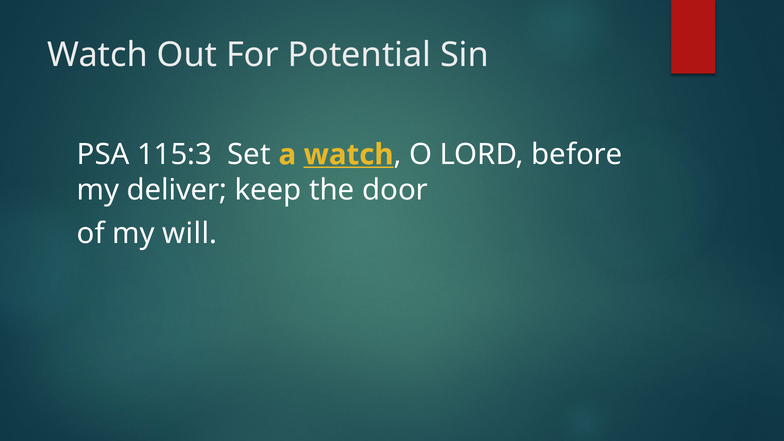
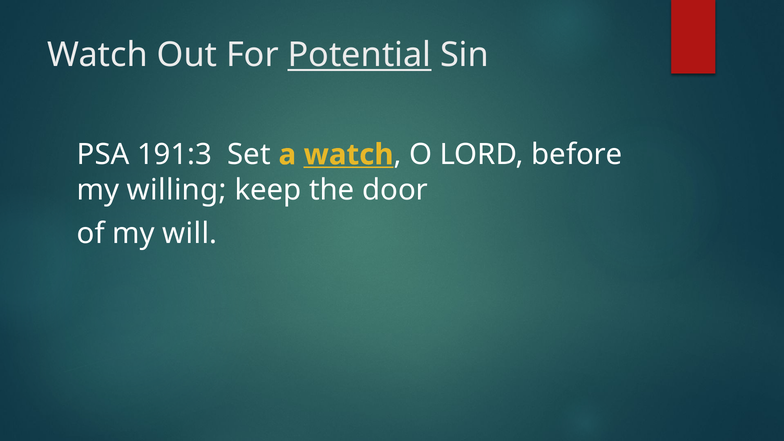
Potential underline: none -> present (359, 55)
115:3: 115:3 -> 191:3 (175, 155)
deliver: deliver -> willing (177, 190)
